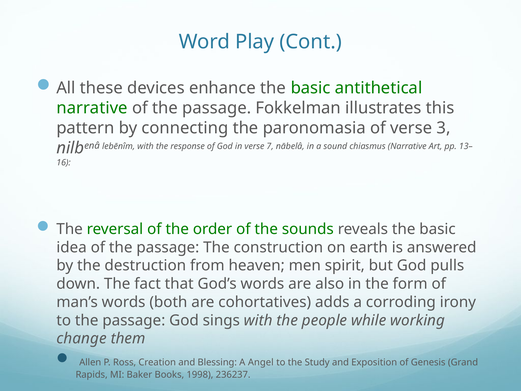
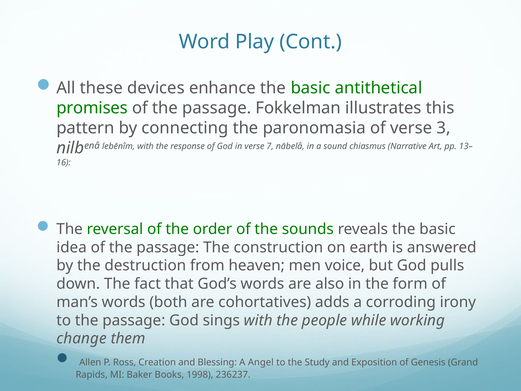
narrative: narrative -> promises (92, 108)
spirit: spirit -> voice (345, 265)
